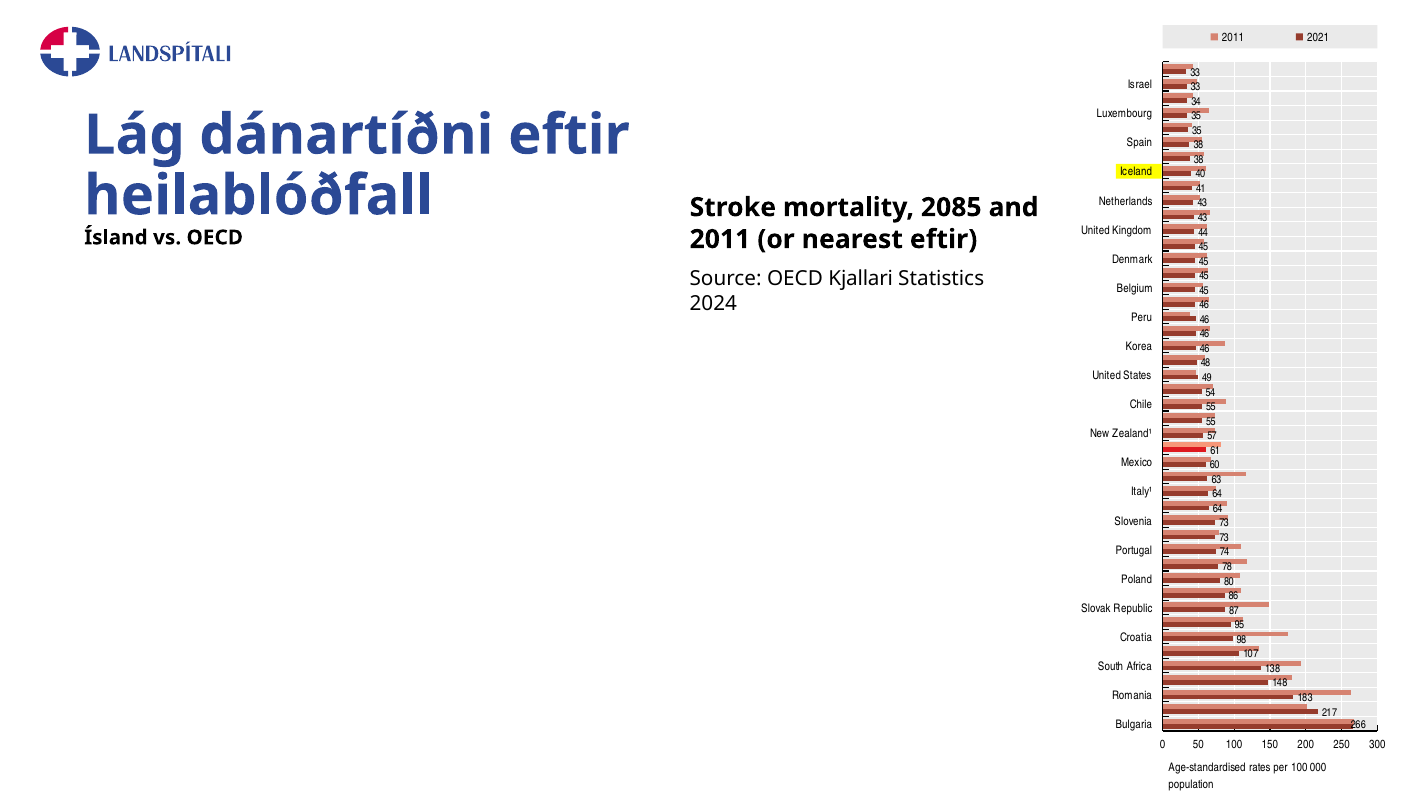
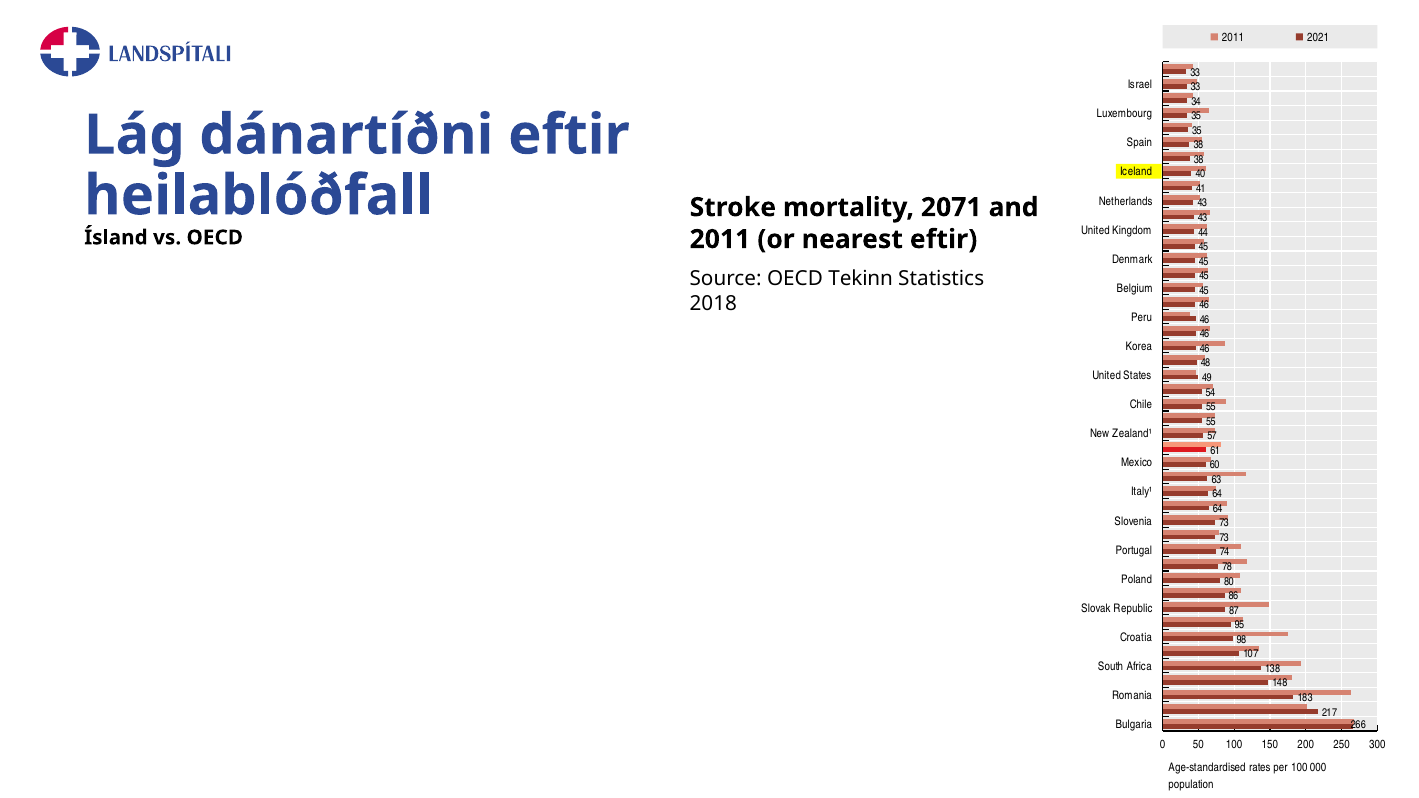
2085: 2085 -> 2071 (951, 207)
Kjallari: Kjallari -> Tekinn (861, 279)
2024: 2024 -> 2018 (713, 304)
